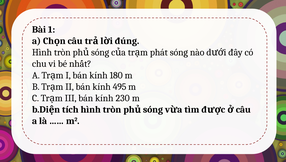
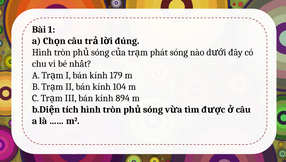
180: 180 -> 179 (116, 75)
495: 495 -> 104 (119, 87)
230: 230 -> 894 (123, 98)
